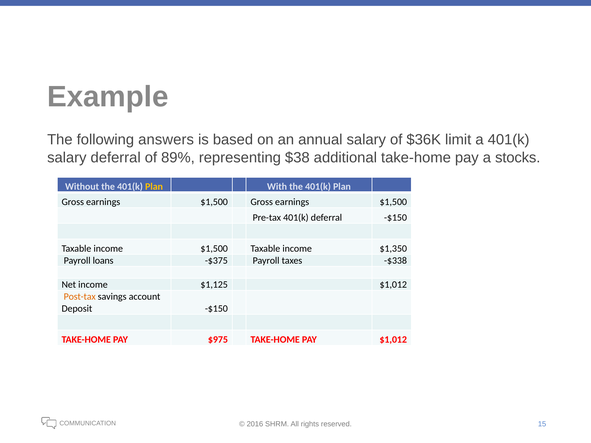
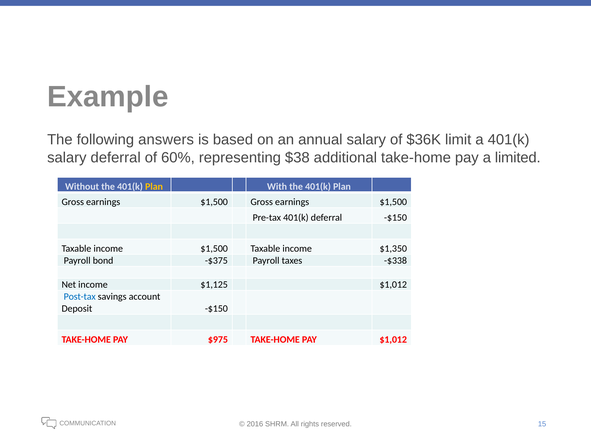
89%: 89% -> 60% (178, 158)
stocks: stocks -> limited (518, 158)
loans: loans -> bond (103, 261)
Post-tax colour: orange -> blue (80, 297)
